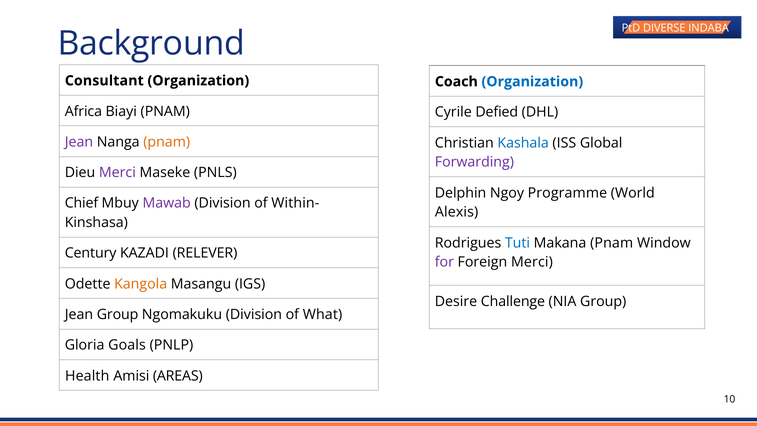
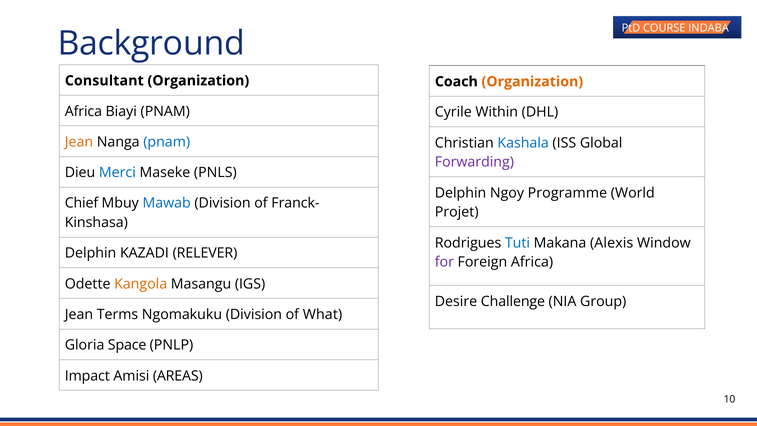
DIVERSE: DIVERSE -> COURSE (664, 28)
Organization colour: blue -> orange (532, 82)
Defied: Defied -> Within (497, 112)
Jean colour: purple -> orange (79, 142)
pnam colour: orange -> blue (167, 142)
Merci colour: purple -> blue (117, 173)
Mawab colour: purple -> blue (167, 203)
Within-: Within- -> Franck- (295, 203)
Alexis: Alexis -> Projet (457, 212)
Makana Pnam: Pnam -> Alexis (612, 243)
Century: Century -> Delphin (91, 253)
Foreign Merci: Merci -> Africa (532, 262)
Jean Group: Group -> Terms (117, 314)
Goals: Goals -> Space (127, 345)
Health: Health -> Impact (87, 376)
